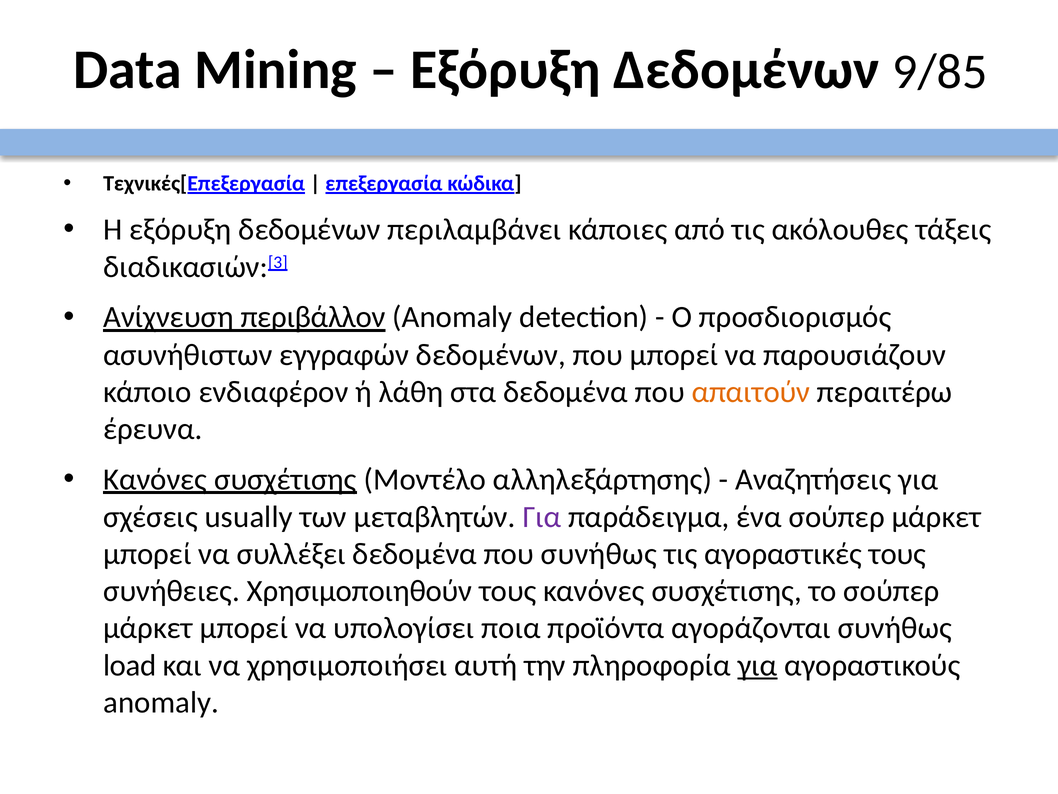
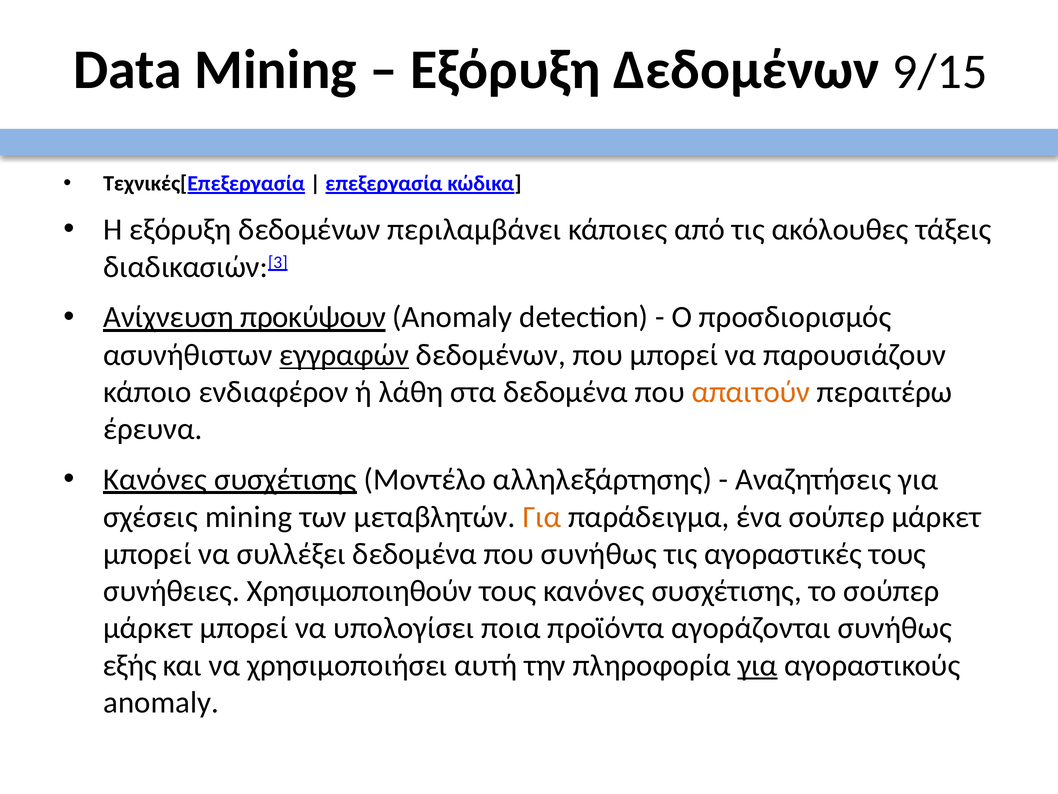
9/85: 9/85 -> 9/15 (940, 72)
περιβάλλον: περιβάλλον -> προκύψουν (313, 317)
εγγραφών underline: none -> present (344, 355)
σχέσεις usually: usually -> mining (249, 517)
Για colour: purple -> orange (542, 517)
load: load -> εξής (130, 665)
